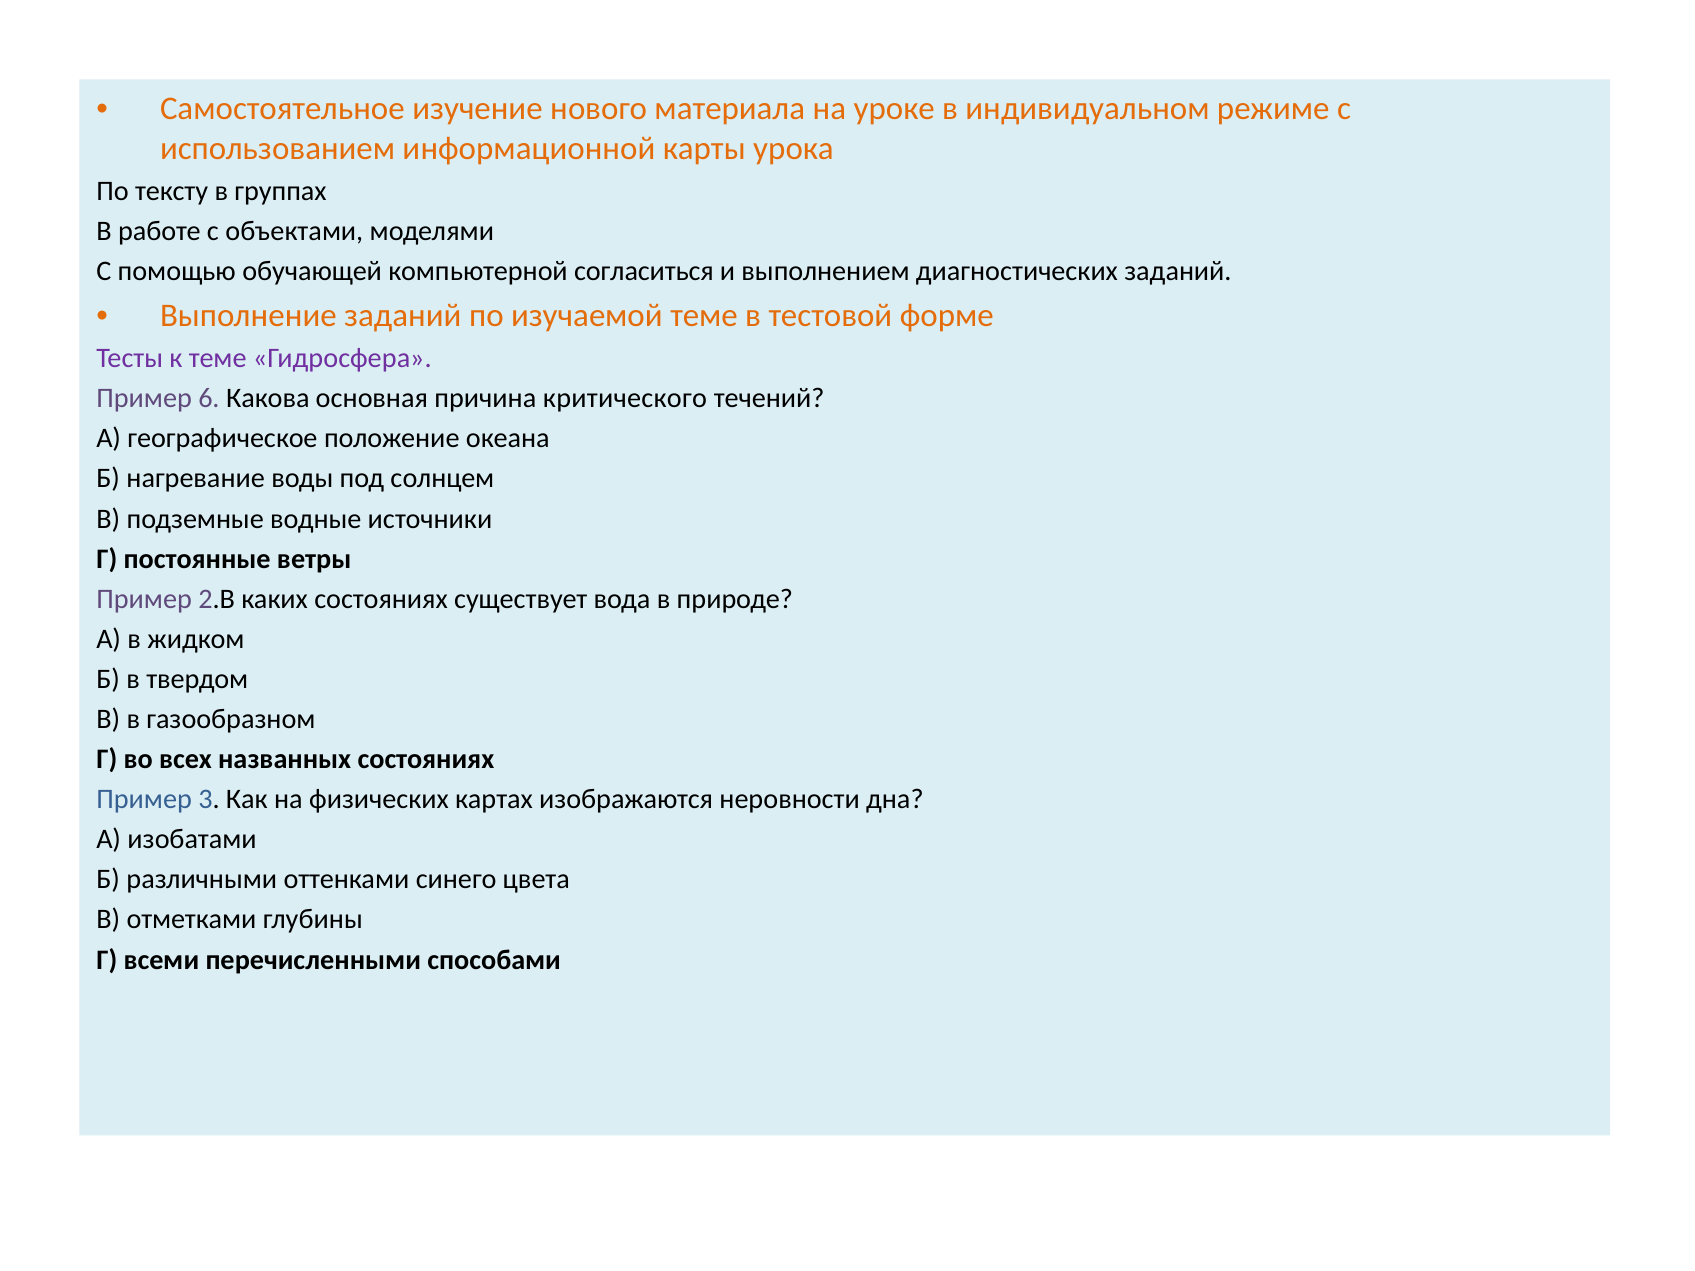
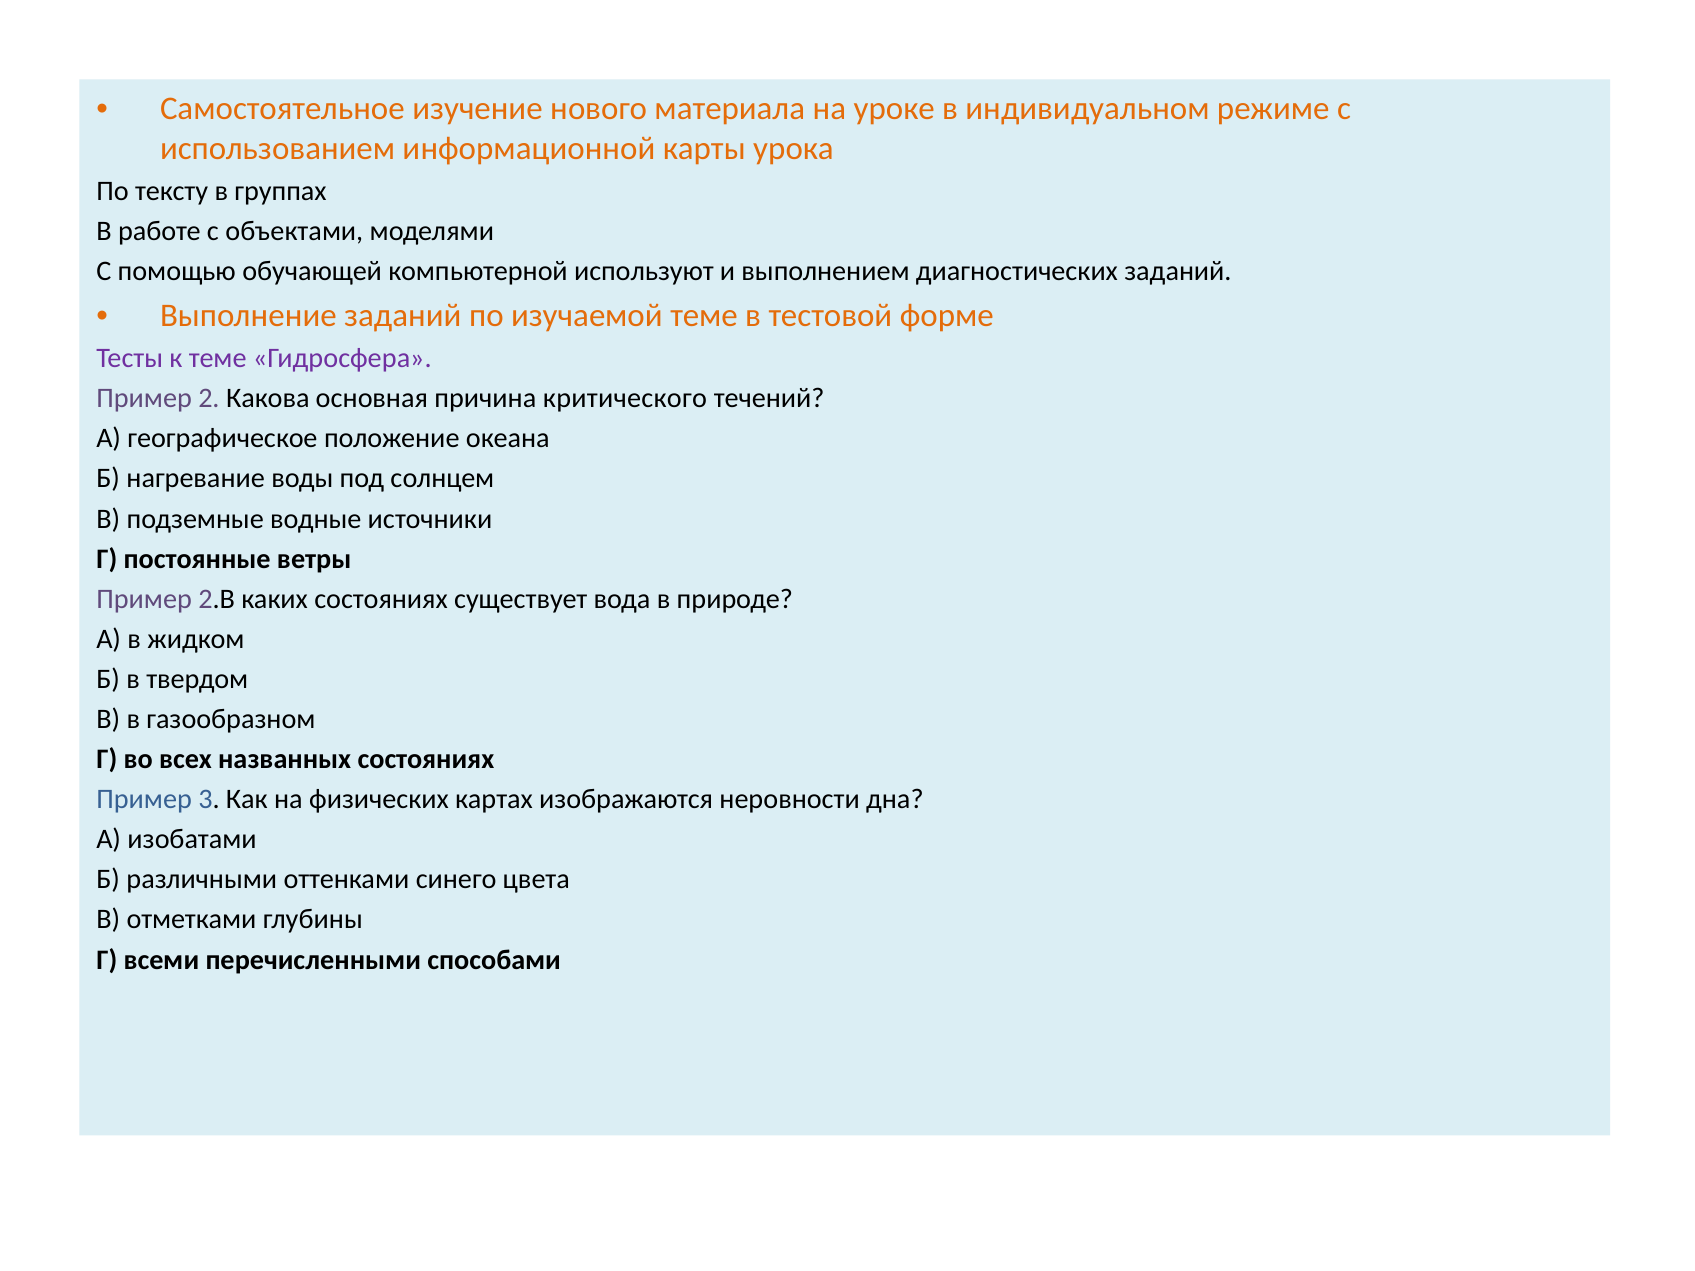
согласиться: согласиться -> используют (644, 272)
6: 6 -> 2 (209, 398)
